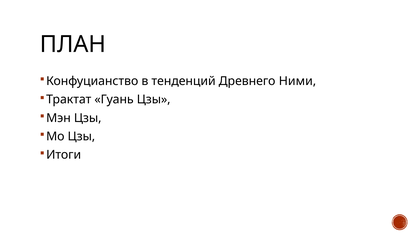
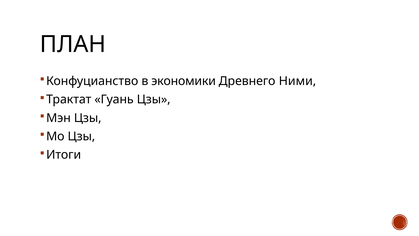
тенденций: тенденций -> экономики (184, 81)
